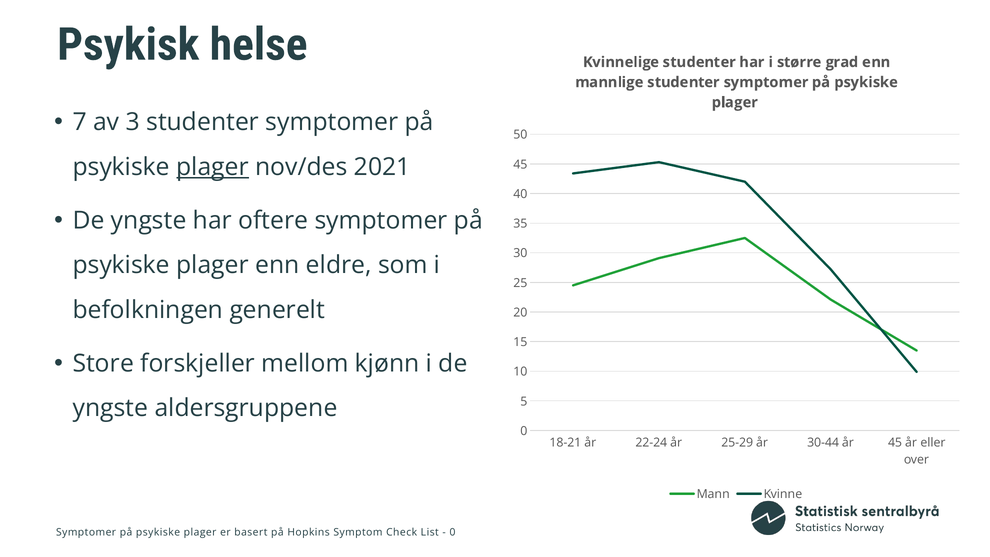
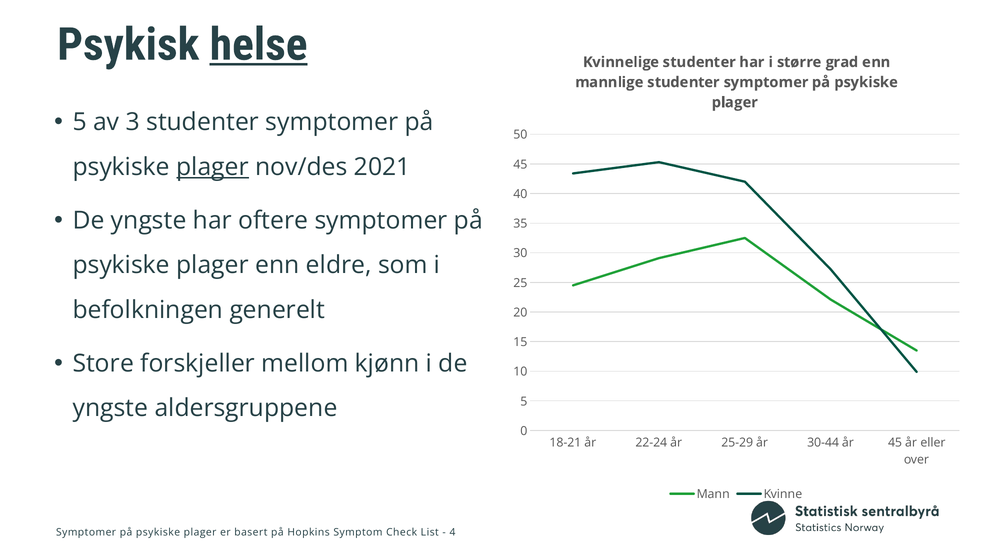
helse underline: none -> present (259, 45)
7: 7 -> 5 (80, 122)
0: 0 -> 4 (453, 532)
